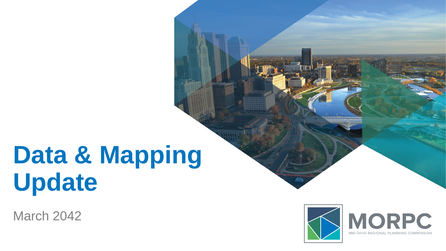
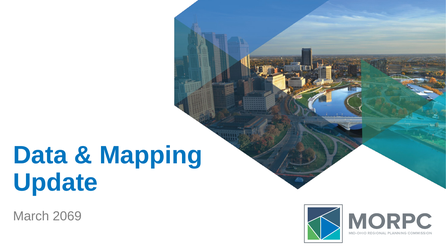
2042: 2042 -> 2069 (67, 216)
